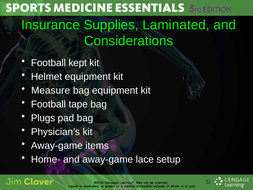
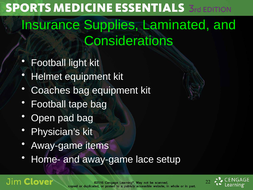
kept: kept -> light (78, 63)
Measure: Measure -> Coaches (51, 90)
Plugs: Plugs -> Open (43, 118)
